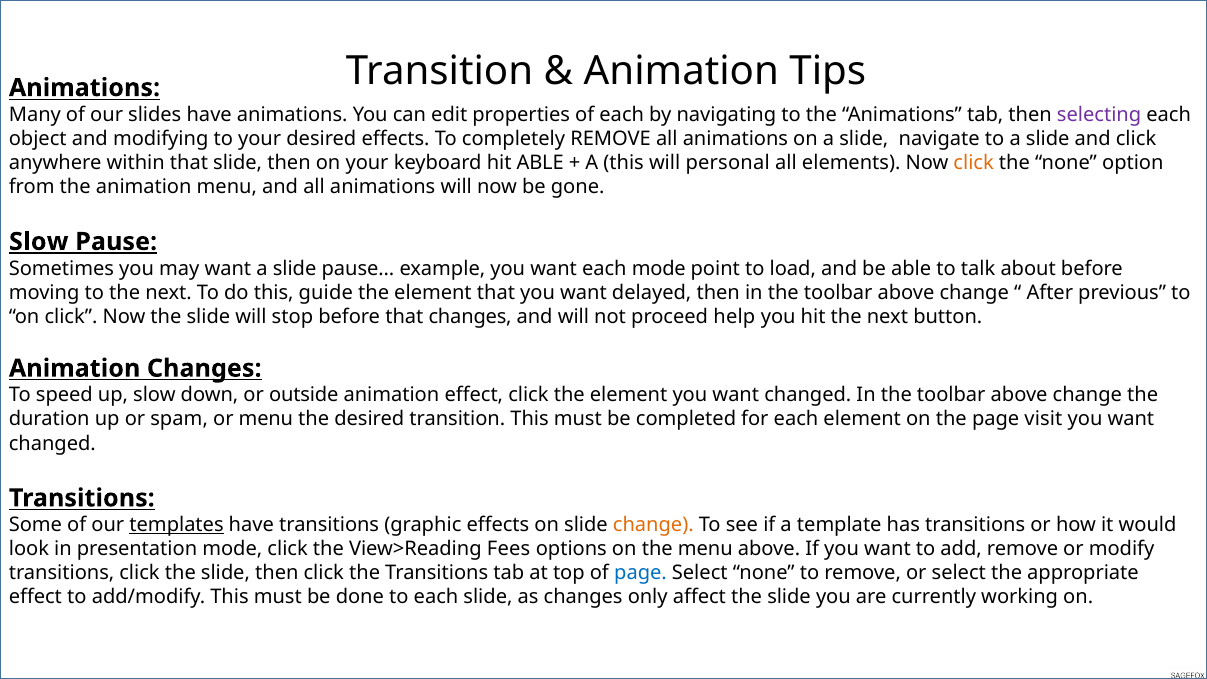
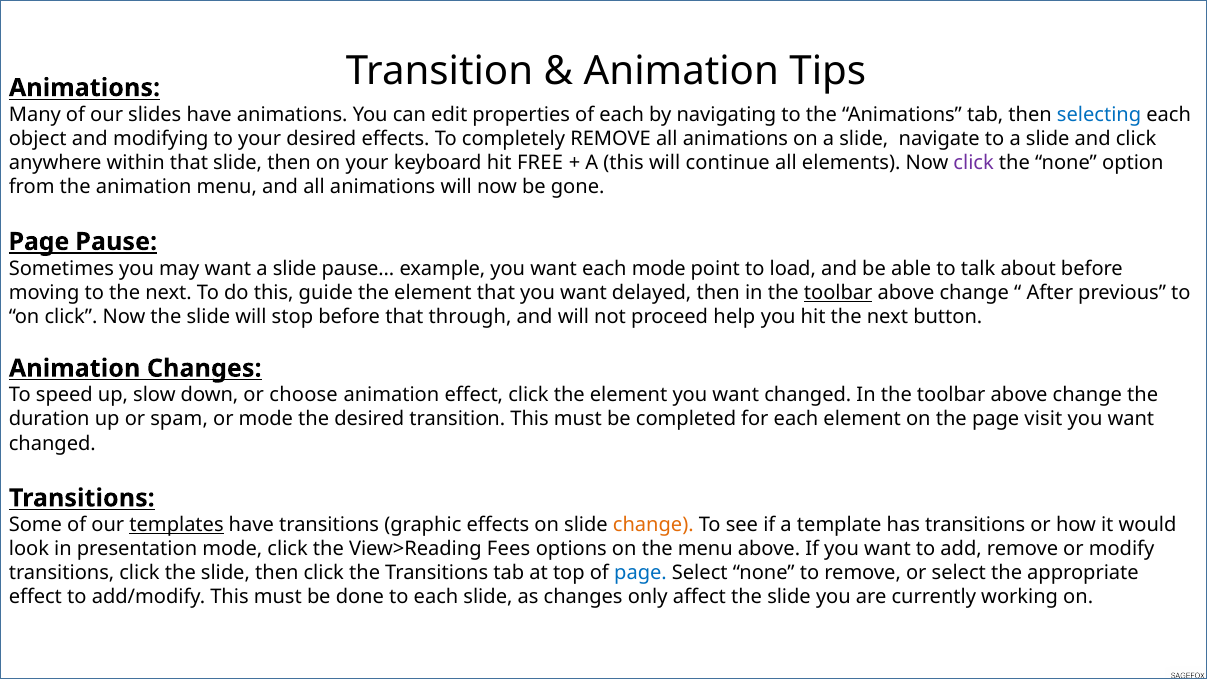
selecting colour: purple -> blue (1099, 115)
hit ABLE: ABLE -> FREE (540, 163)
personal: personal -> continue (728, 163)
click colour: orange -> purple (974, 163)
Slow: Slow -> Page (39, 242)
toolbar underline: none -> present (838, 293)
that changes: changes -> through (470, 317)
outside: outside -> choose (304, 395)
or menu: menu -> mode (266, 419)
